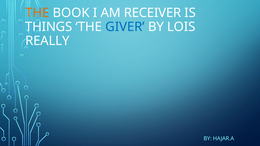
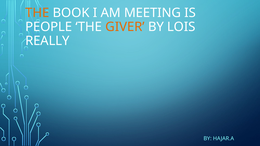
RECEIVER: RECEIVER -> MEETING (152, 13)
THINGS: THINGS -> PEOPLE (49, 27)
GIVER colour: blue -> orange (125, 27)
